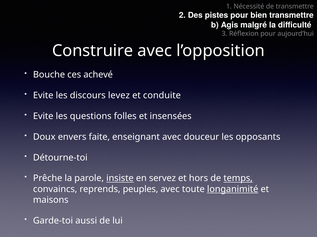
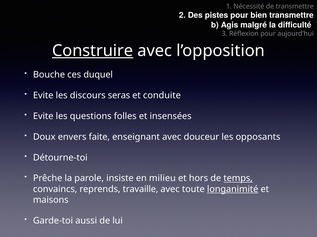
Construire underline: none -> present (93, 51)
achevé: achevé -> duquel (98, 75)
levez: levez -> seras (119, 96)
insiste underline: present -> none (120, 179)
servez: servez -> milieu (162, 179)
peuples: peuples -> travaille (141, 190)
